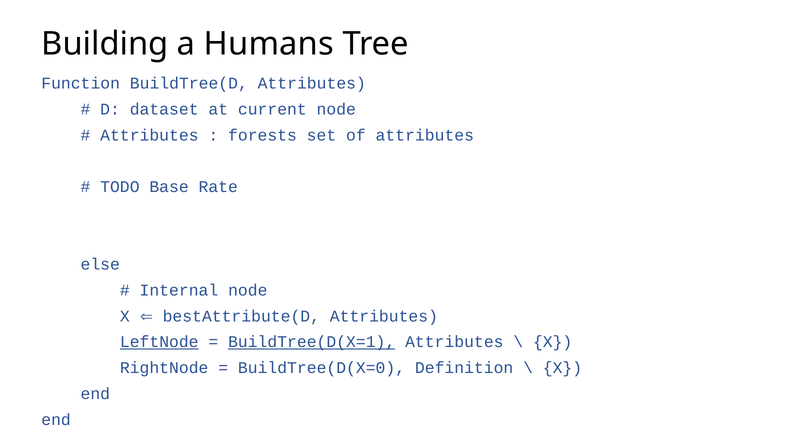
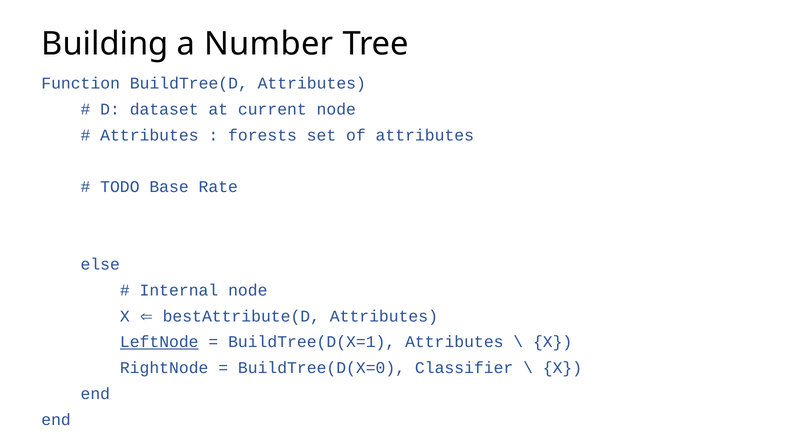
Humans: Humans -> Number (269, 44)
BuildTree(D(X=1 underline: present -> none (312, 342)
Definition: Definition -> Classifier (464, 368)
